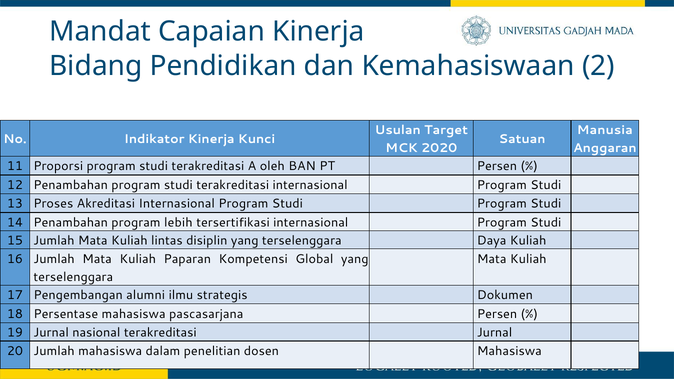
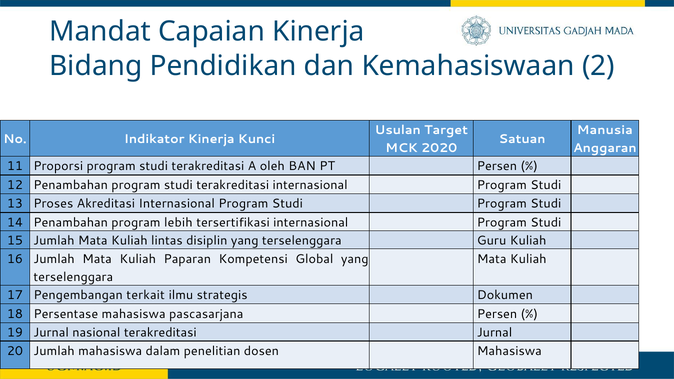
Daya: Daya -> Guru (492, 241)
alumni: alumni -> terkait (146, 295)
